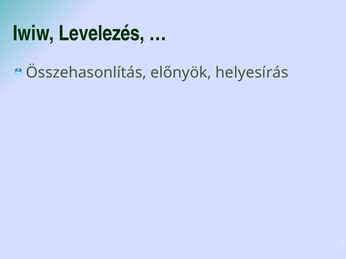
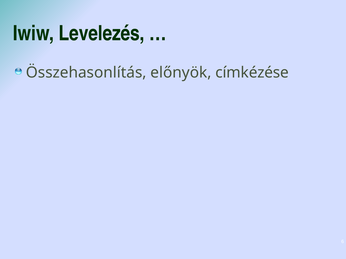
helyesírás: helyesírás -> címkézése (252, 73)
